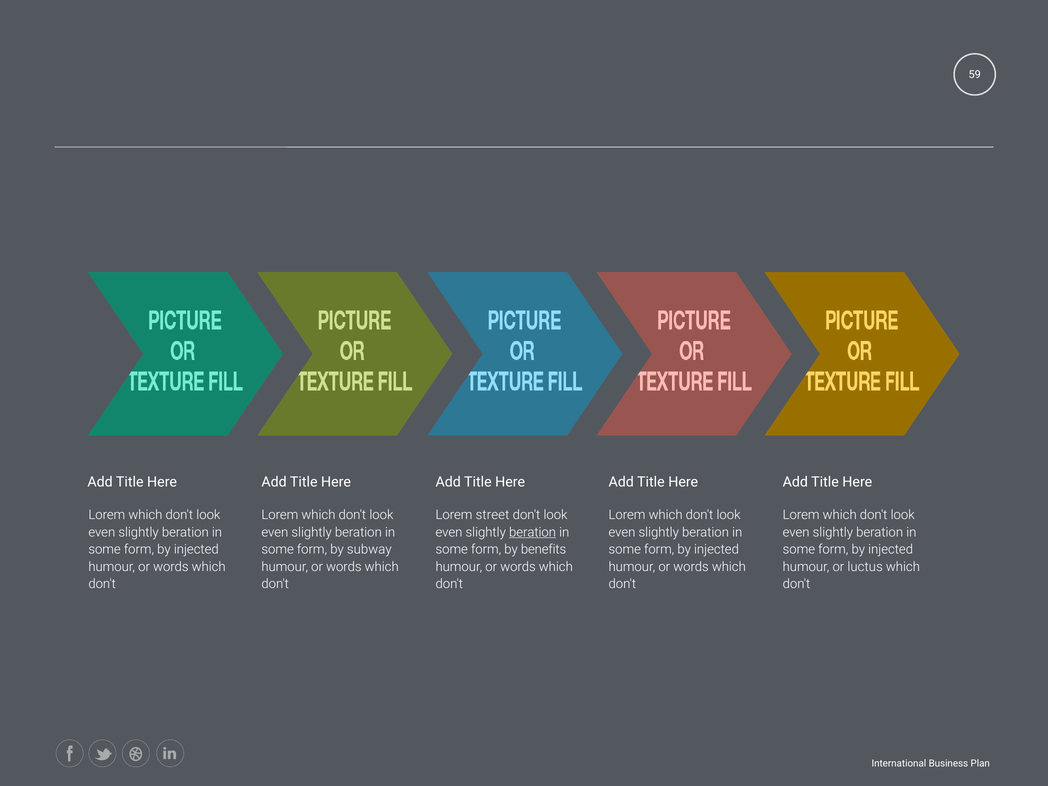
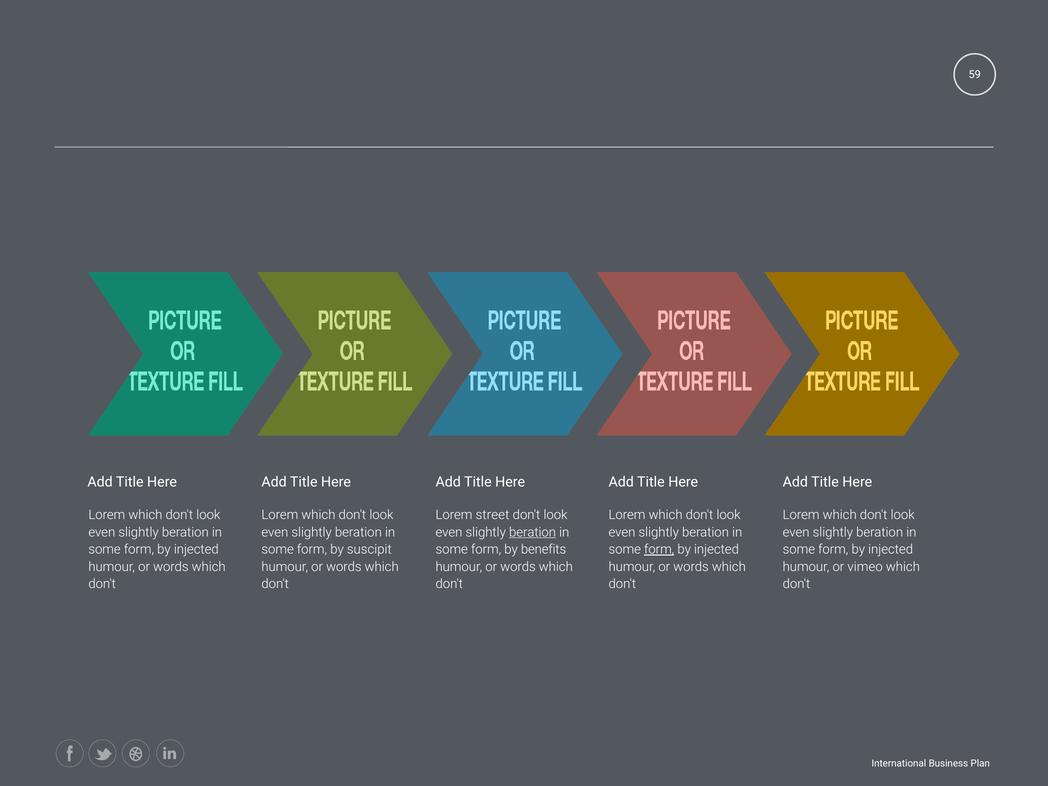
subway: subway -> suscipit (369, 549)
form underline: none -> present (659, 549)
luctus: luctus -> vimeo (865, 567)
